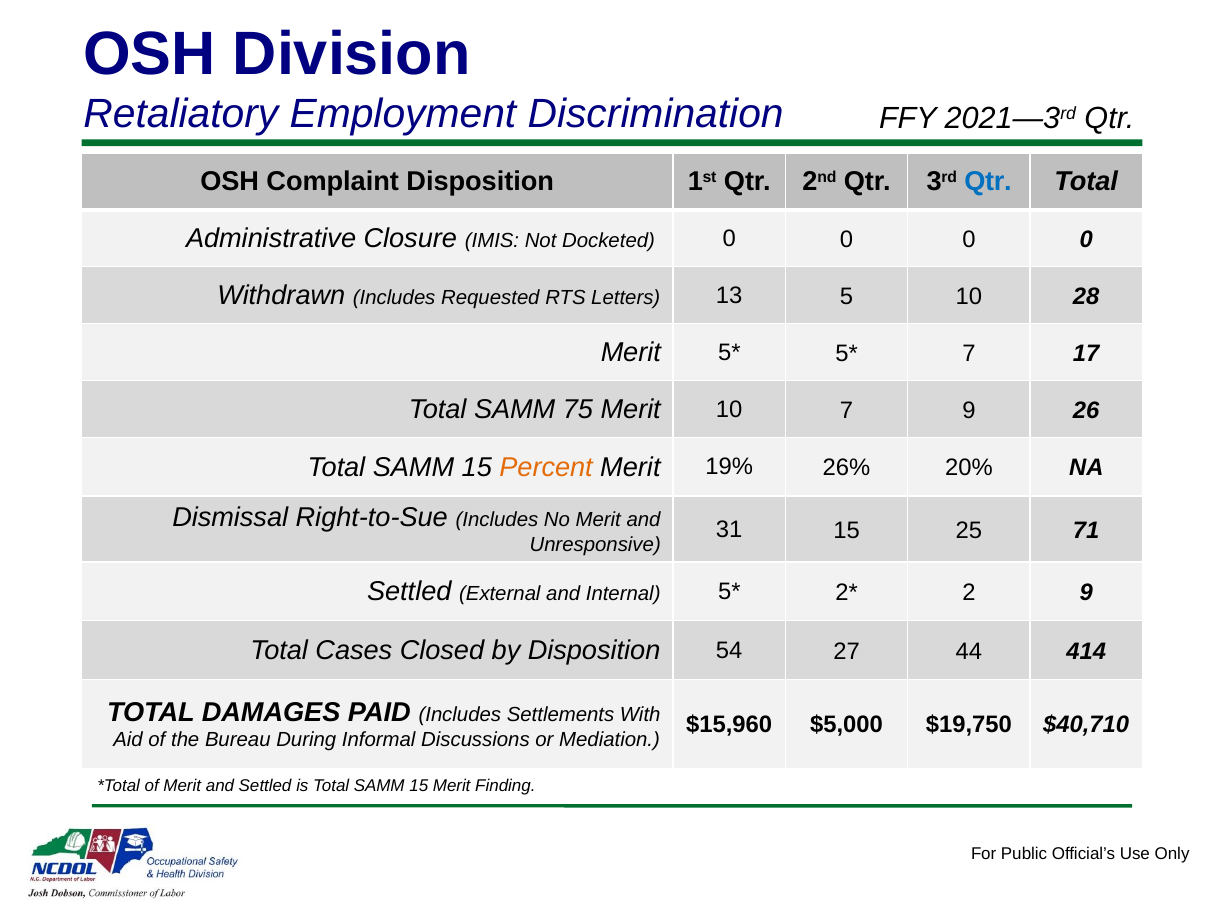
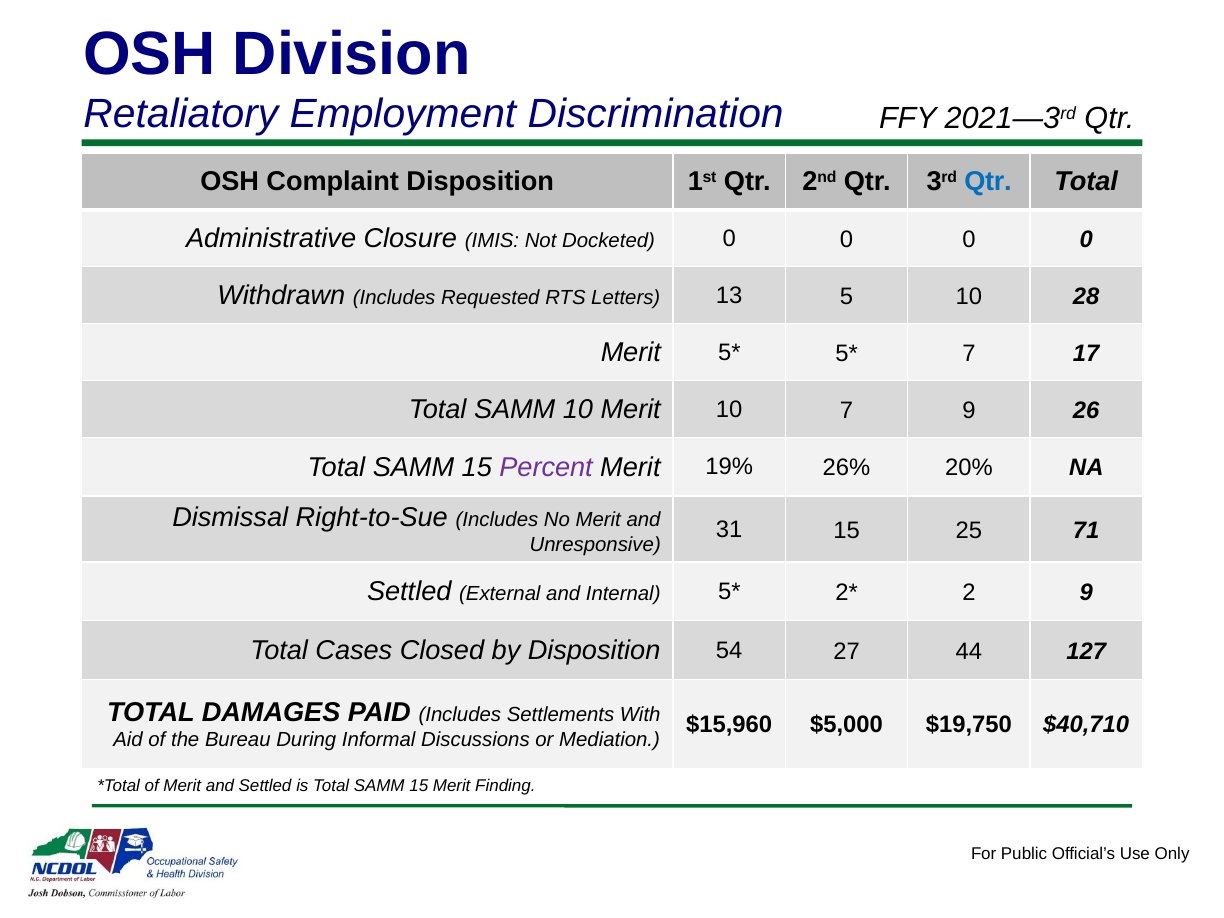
SAMM 75: 75 -> 10 (578, 409)
Percent colour: orange -> purple (546, 467)
414: 414 -> 127 (1086, 651)
